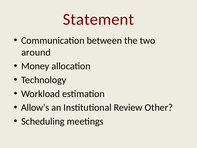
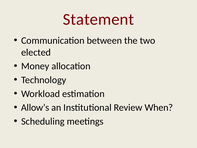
around: around -> elected (36, 52)
Other: Other -> When (159, 107)
